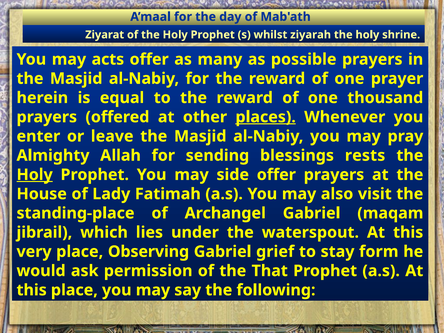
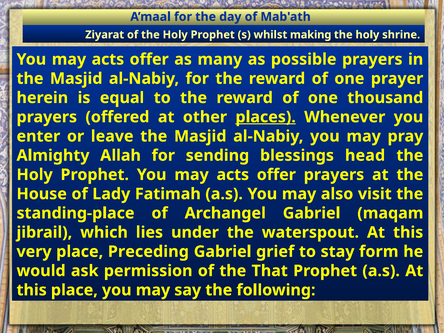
ziyarah: ziyarah -> making (311, 35)
rests: rests -> head (365, 155)
Holy underline: present -> none (35, 175)
Prophet You may side: side -> acts (233, 175)
Observing: Observing -> Preceding (148, 252)
